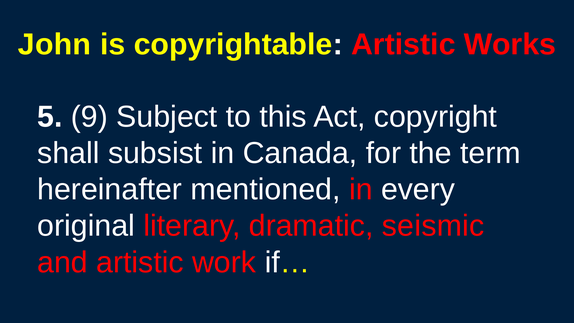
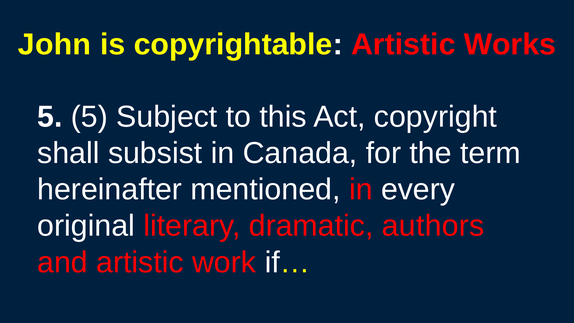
5 9: 9 -> 5 (89, 117)
seismic: seismic -> authors (433, 226)
